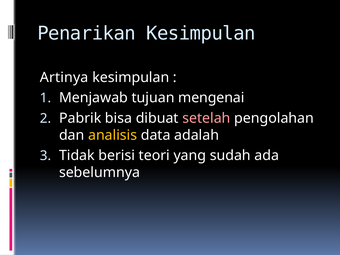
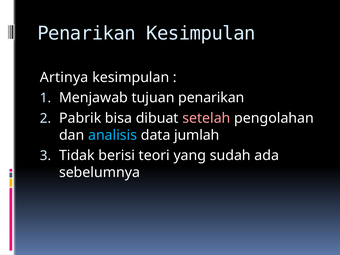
tujuan mengenai: mengenai -> penarikan (211, 98)
analisis colour: yellow -> light blue (113, 135)
adalah: adalah -> jumlah (197, 135)
